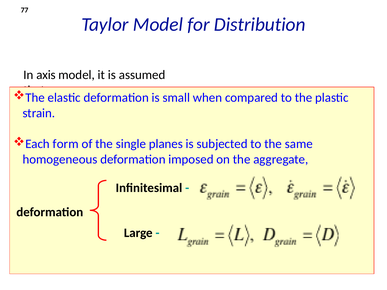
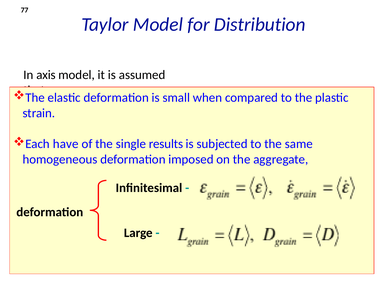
form: form -> have (66, 144)
planes: planes -> results (166, 144)
